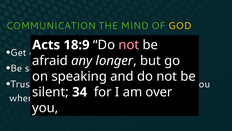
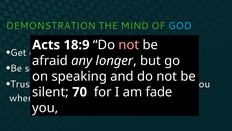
COMMUNICATION: COMMUNICATION -> DEMONSTRATION (51, 26)
GOD colour: yellow -> light blue (180, 26)
34: 34 -> 70 (80, 92)
over: over -> fade (159, 92)
